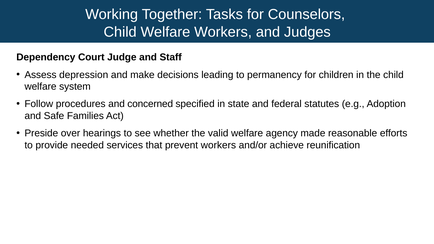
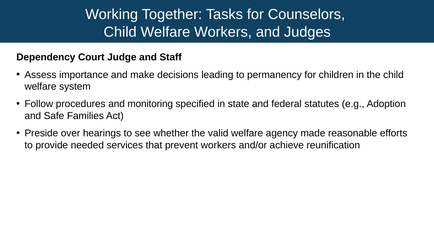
depression: depression -> importance (84, 75)
concerned: concerned -> monitoring (150, 104)
